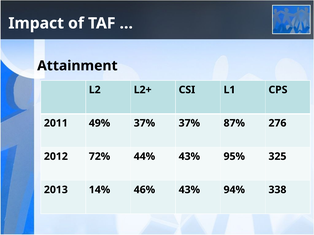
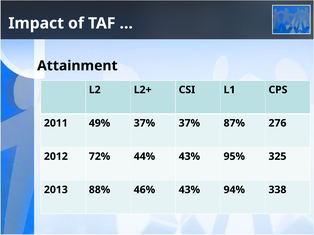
14%: 14% -> 88% (100, 190)
